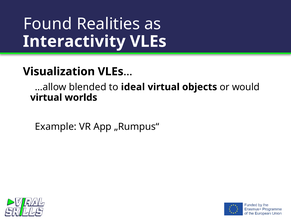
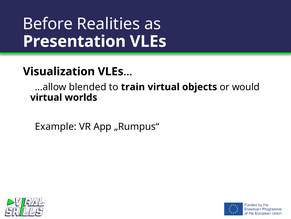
Found: Found -> Before (48, 24)
Interactivity: Interactivity -> Presentation (74, 41)
ideal: ideal -> train (133, 87)
